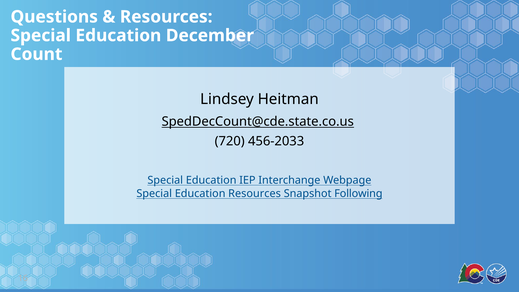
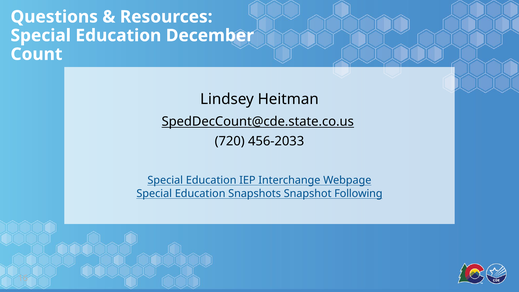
Education Resources: Resources -> Snapshots (255, 194)
